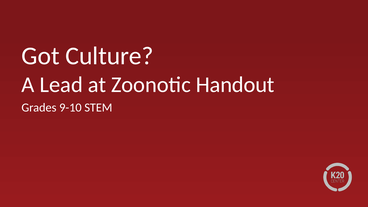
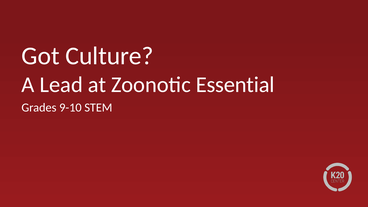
Handout: Handout -> Essential (235, 85)
